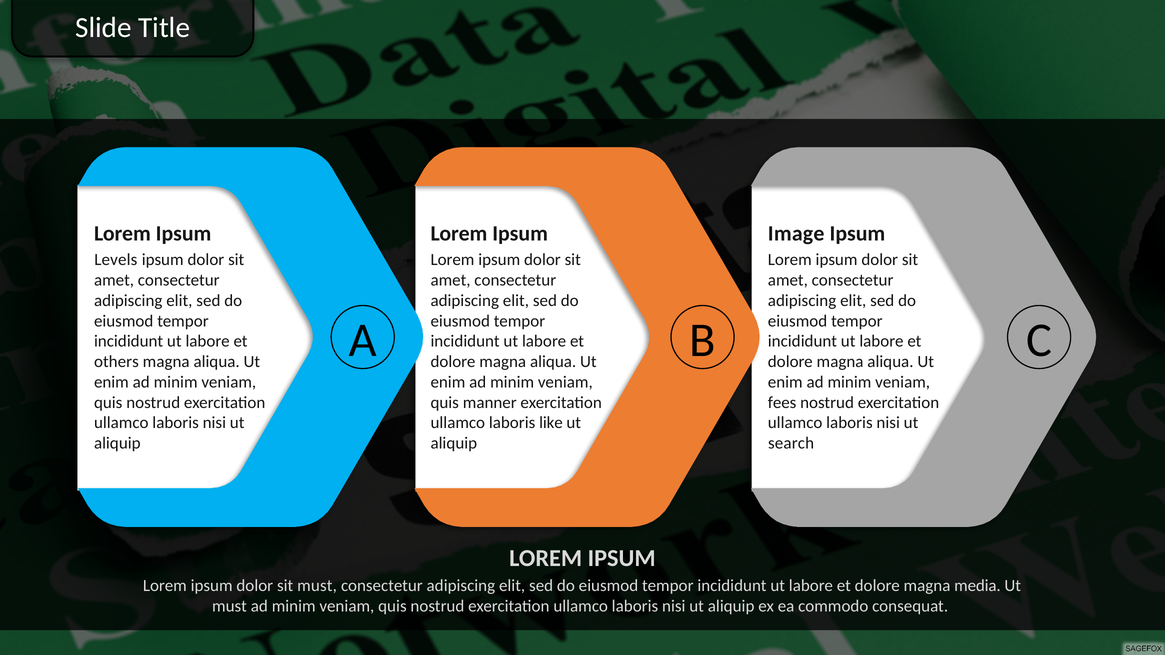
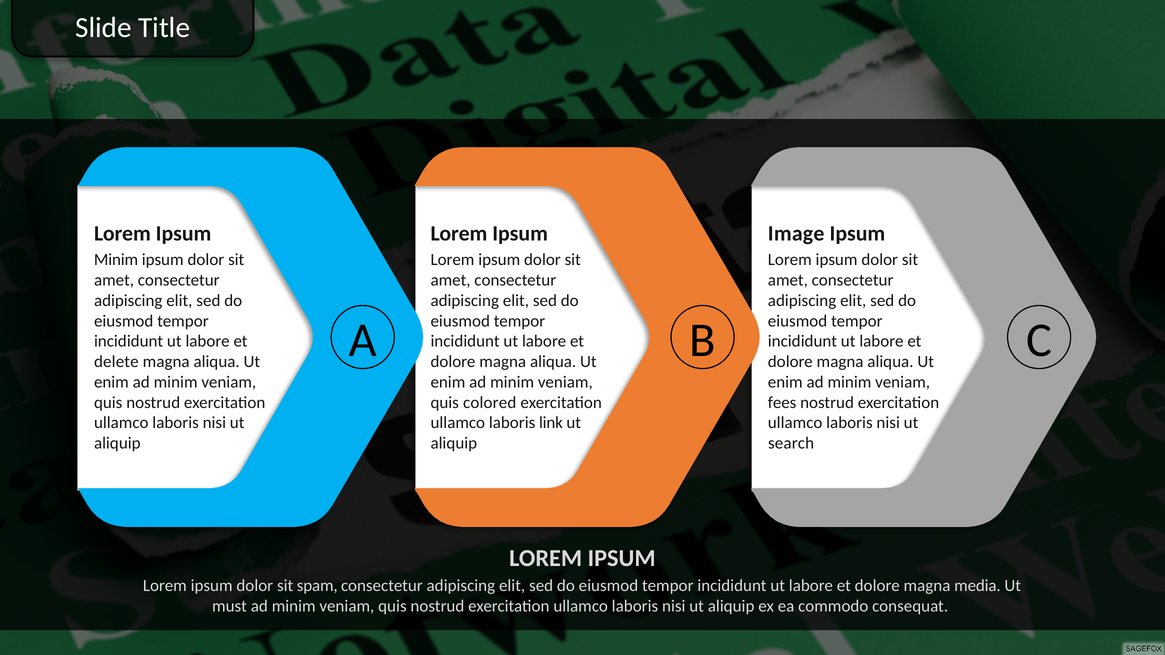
Levels: Levels -> Minim (116, 260)
others: others -> delete (116, 362)
manner: manner -> colored (490, 403)
like: like -> link (551, 423)
sit must: must -> spam (317, 586)
